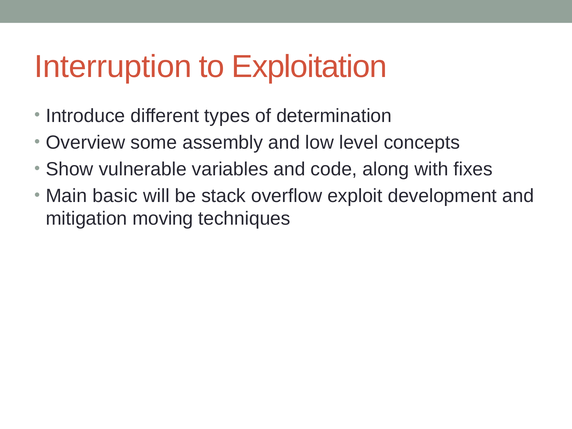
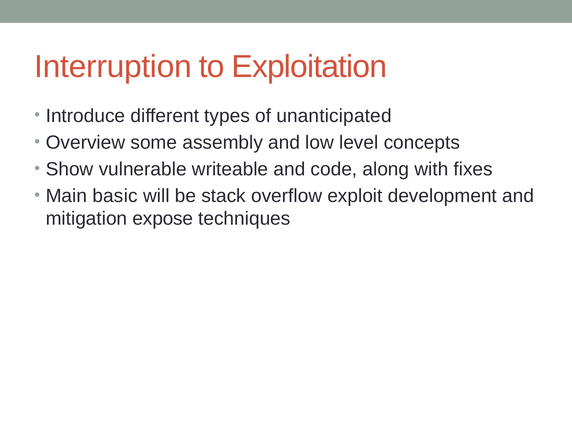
determination: determination -> unanticipated (334, 116)
variables: variables -> writeable (230, 169)
moving: moving -> expose (163, 219)
